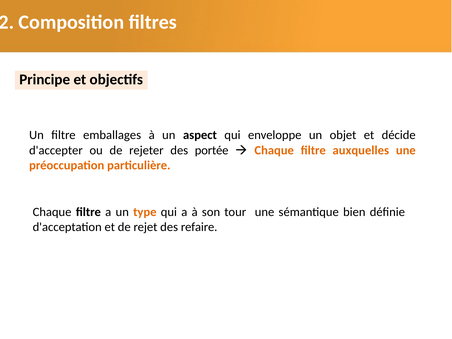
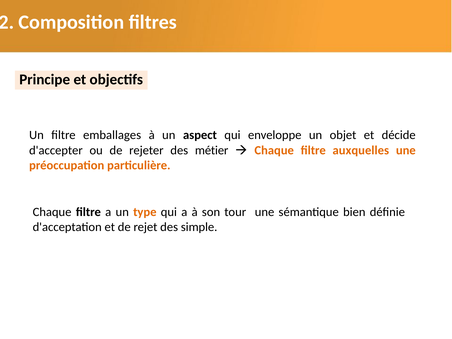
portée: portée -> métier (212, 150)
refaire: refaire -> simple (199, 227)
